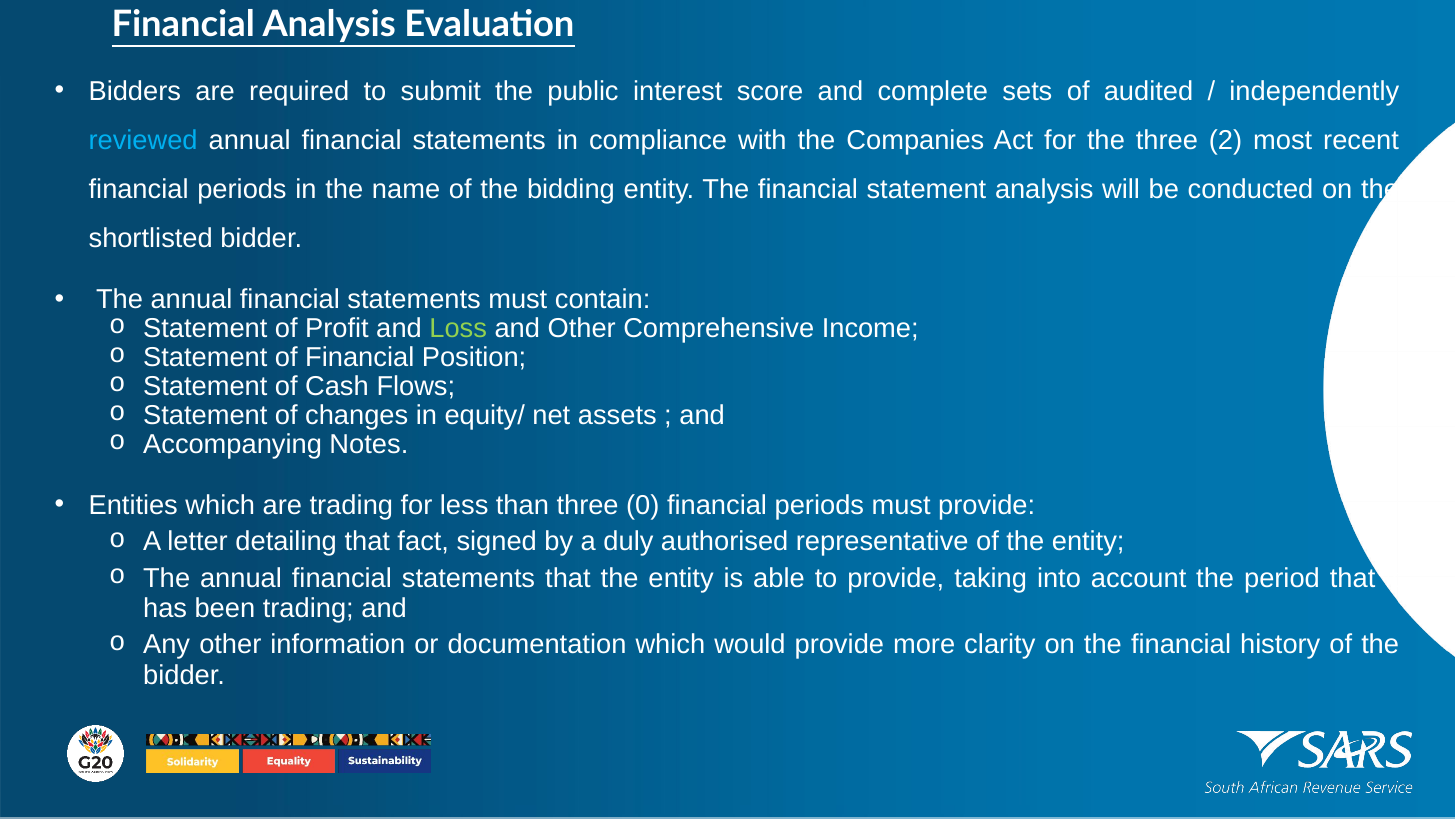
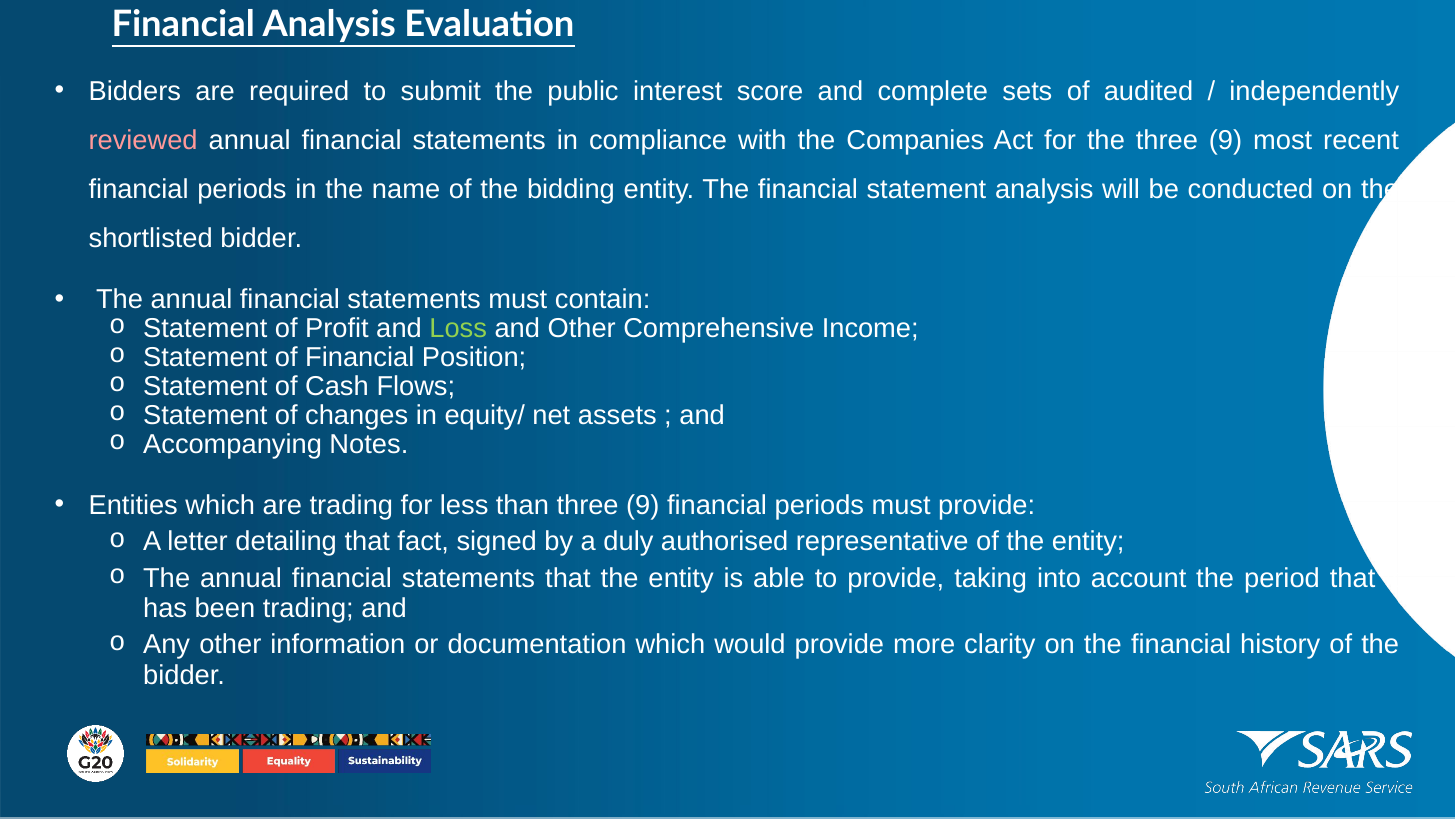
reviewed colour: light blue -> pink (143, 140)
the three 2: 2 -> 9 (1226, 140)
than three 0: 0 -> 9 (643, 505)
